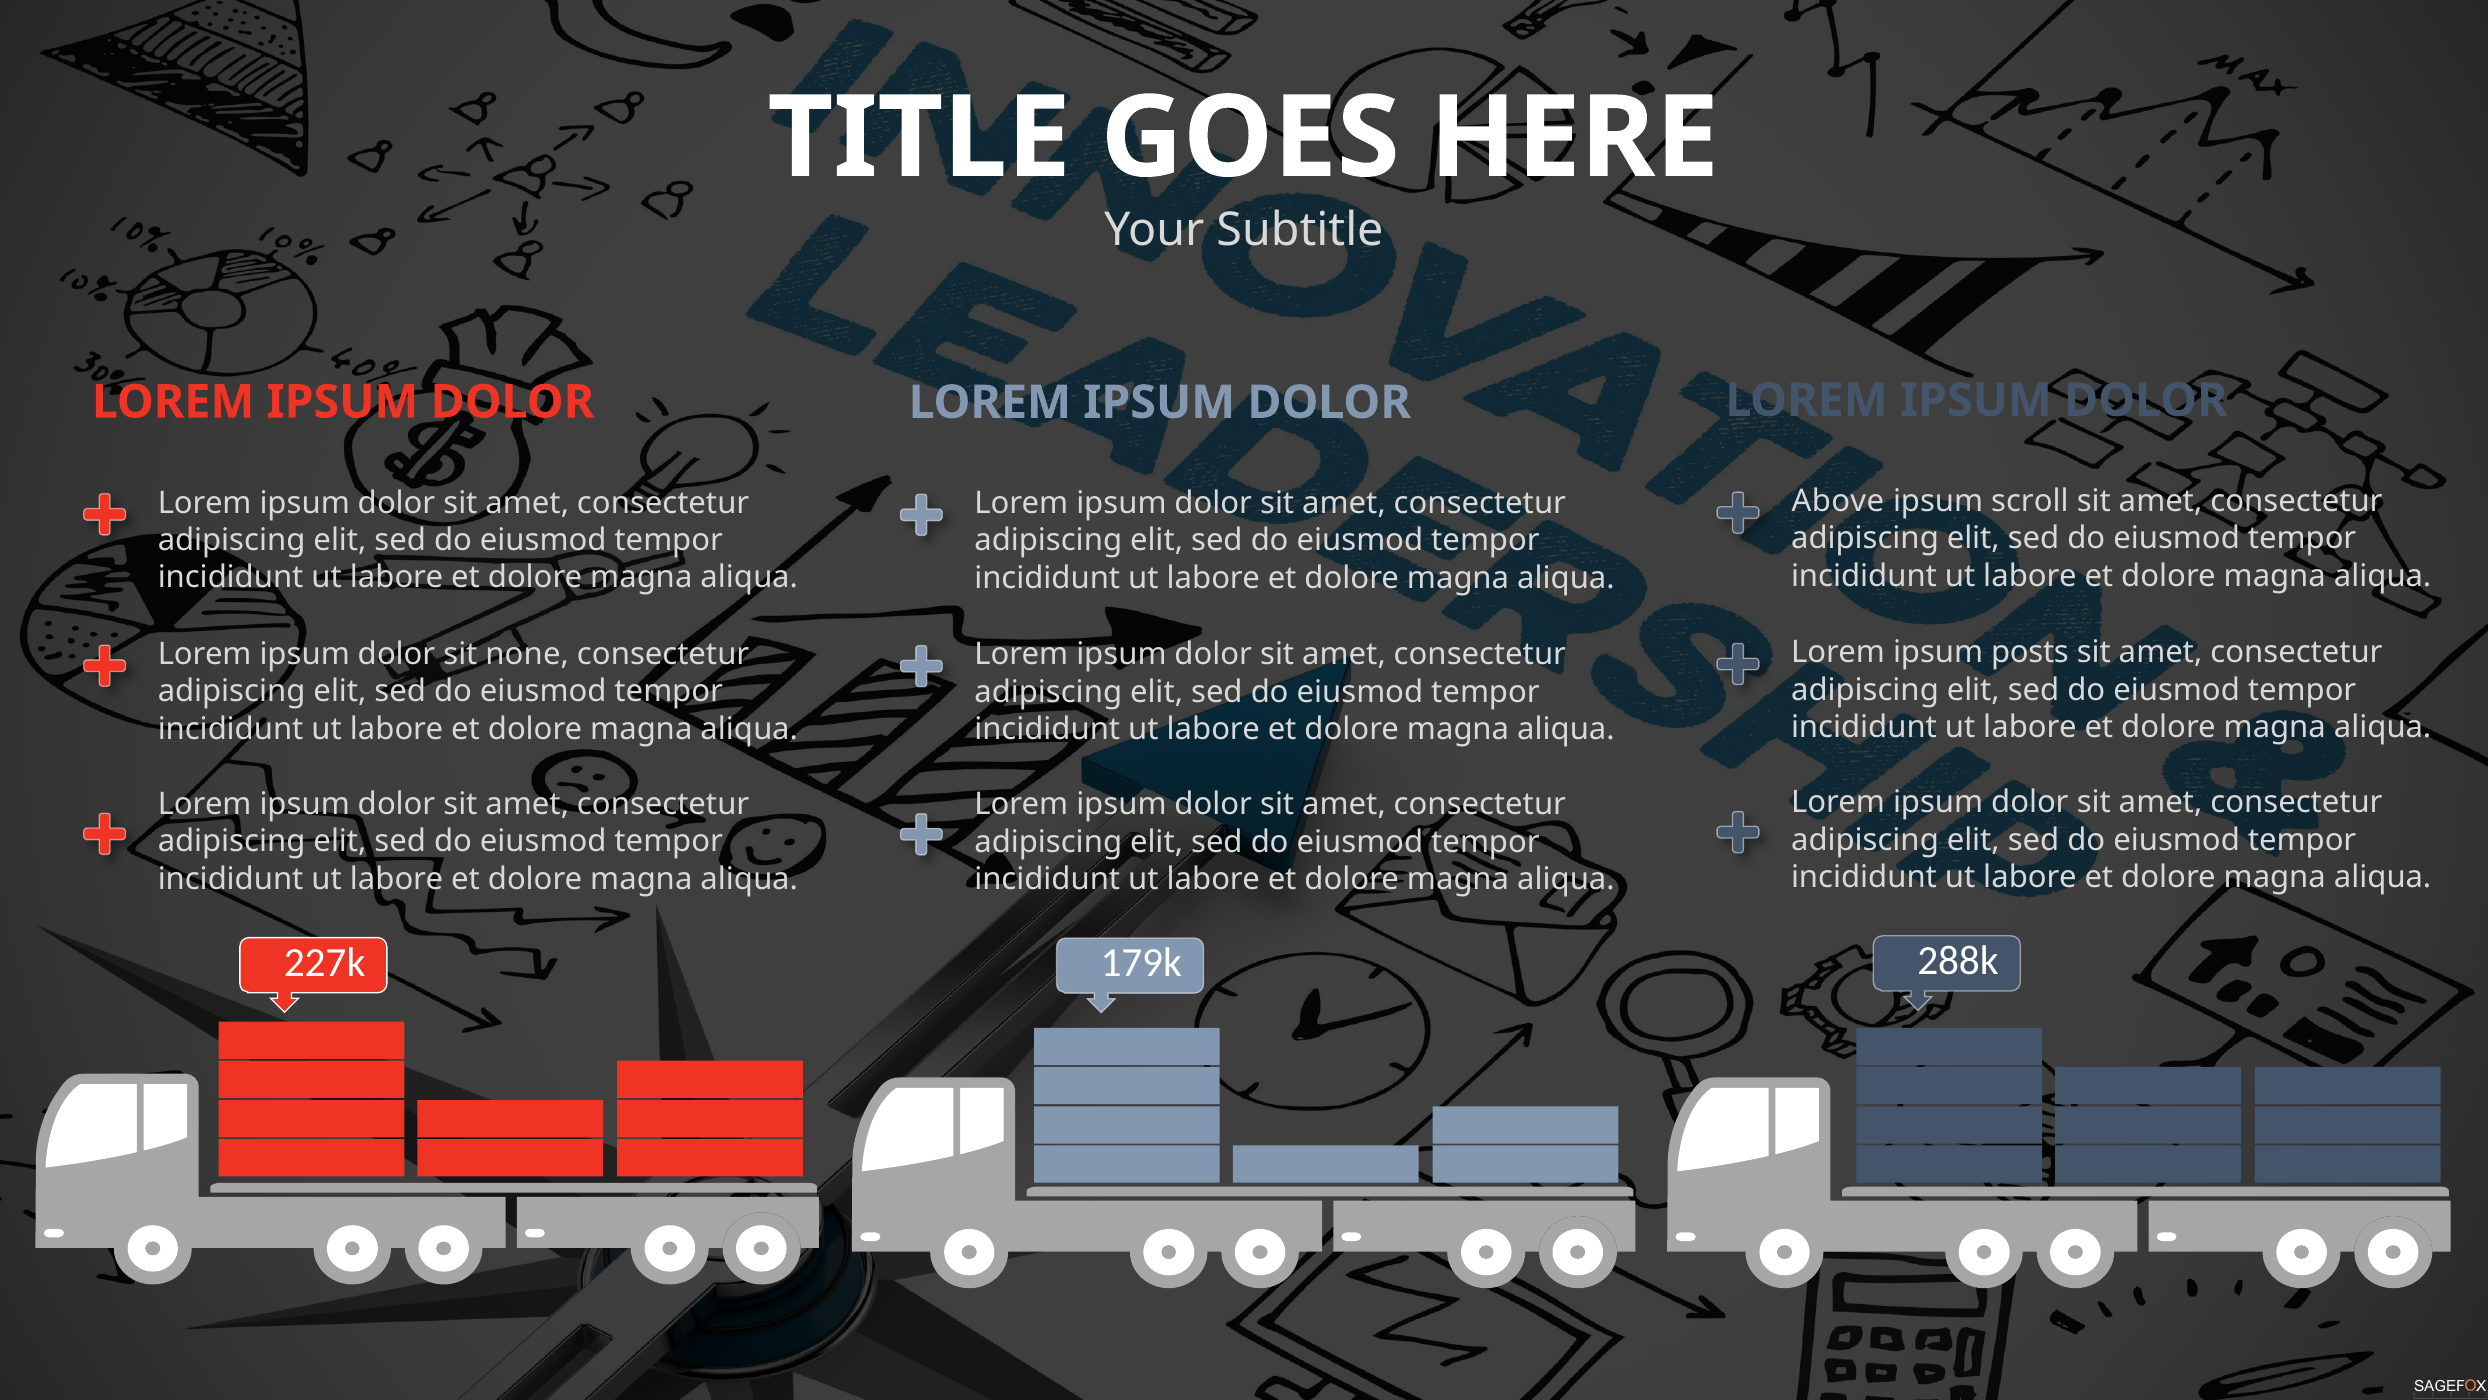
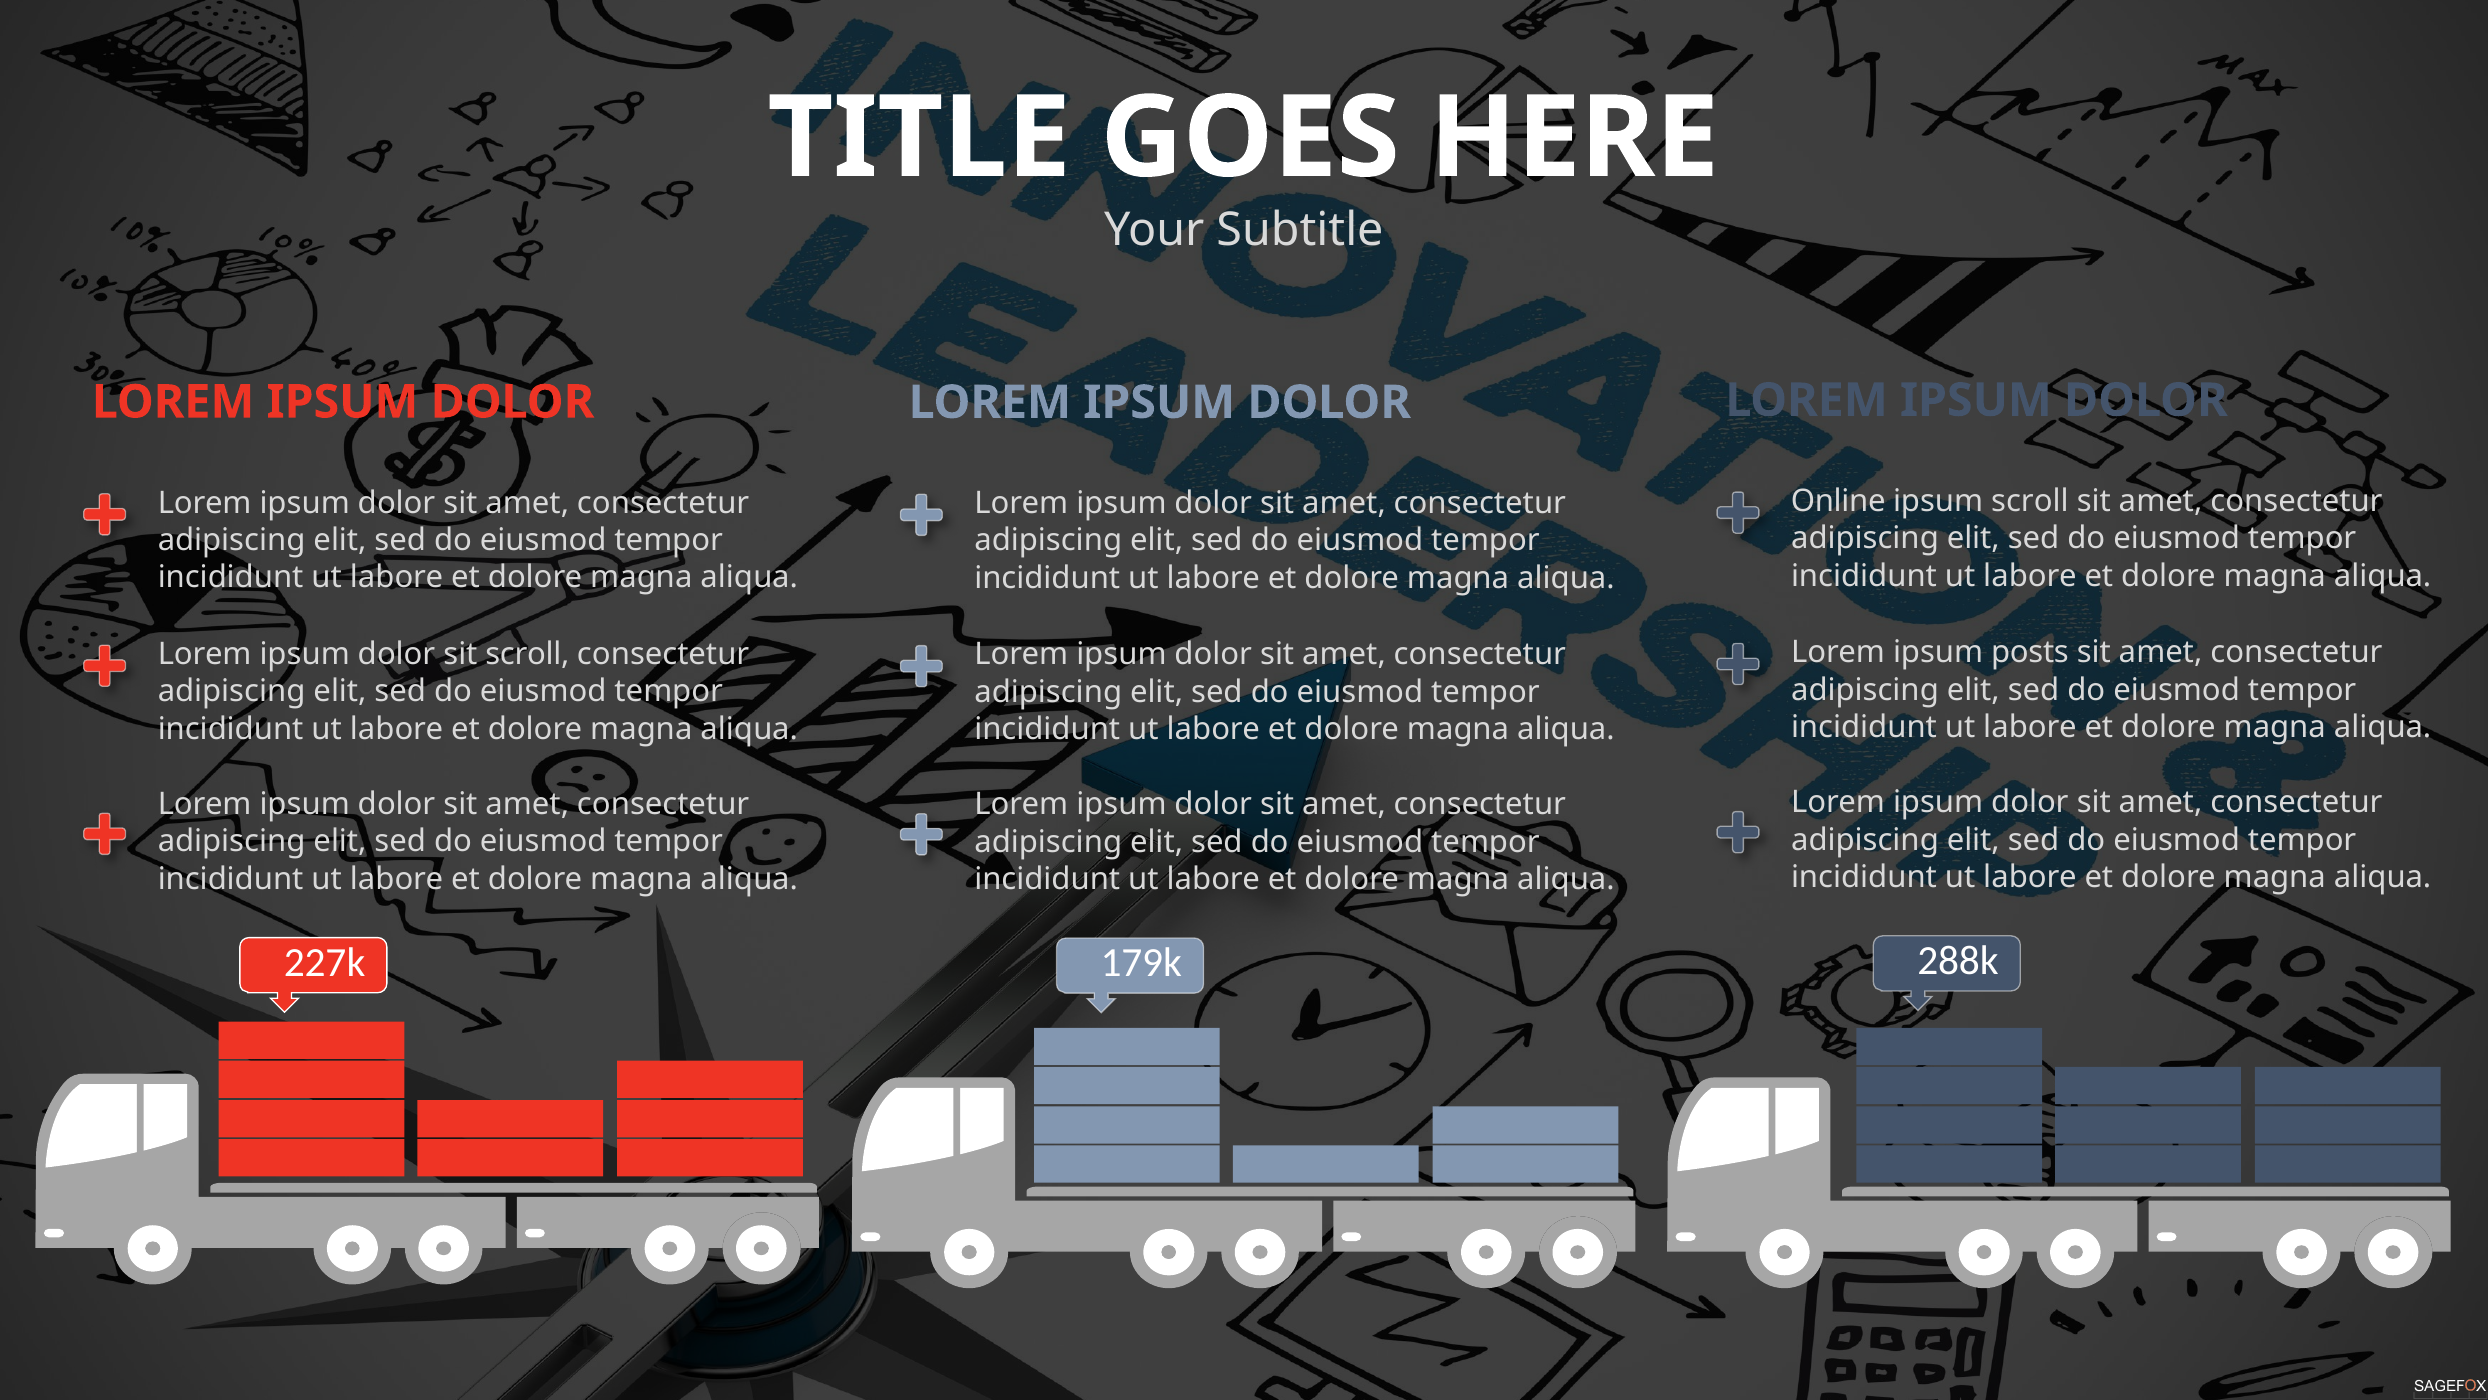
Above: Above -> Online (1838, 501)
sit none: none -> scroll (527, 654)
